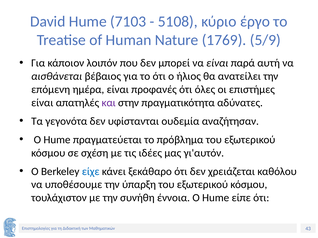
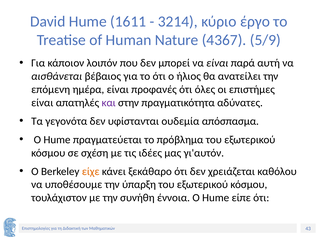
7103: 7103 -> 1611 (128, 21)
5108: 5108 -> 3214 (178, 21)
1769: 1769 -> 4367 (224, 40)
αναζήτησαν: αναζήτησαν -> απόσπασμα (230, 121)
είχε colour: blue -> orange (91, 172)
